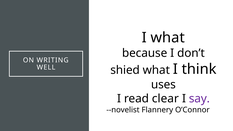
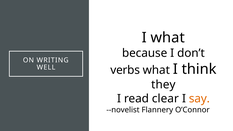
shied: shied -> verbs (125, 70)
uses: uses -> they (163, 85)
say colour: purple -> orange (199, 99)
